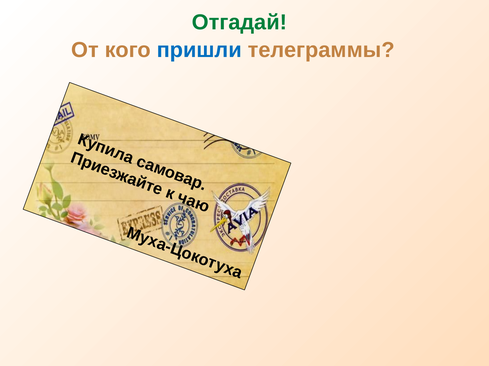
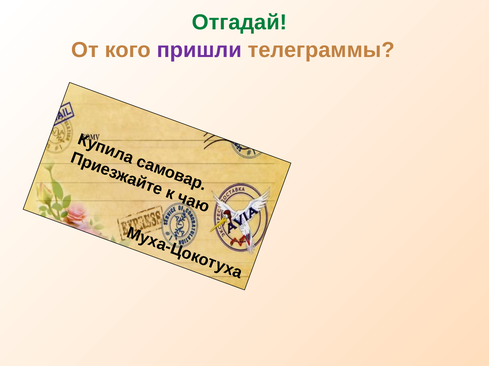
пришли colour: blue -> purple (199, 50)
